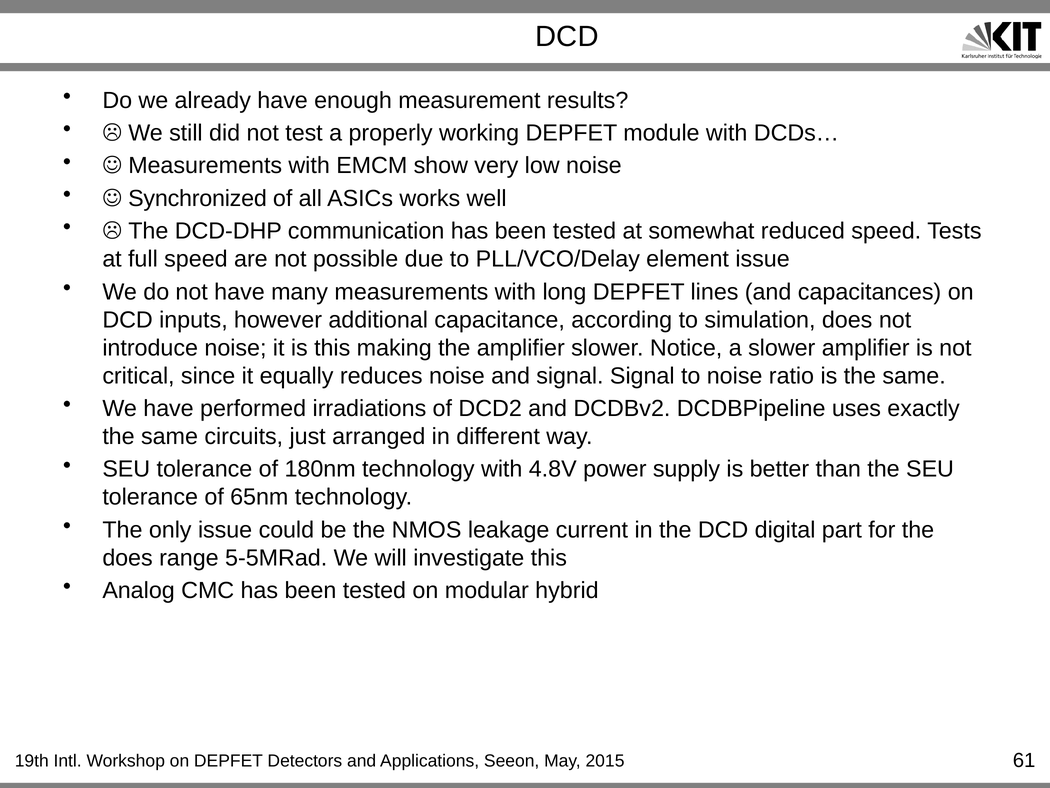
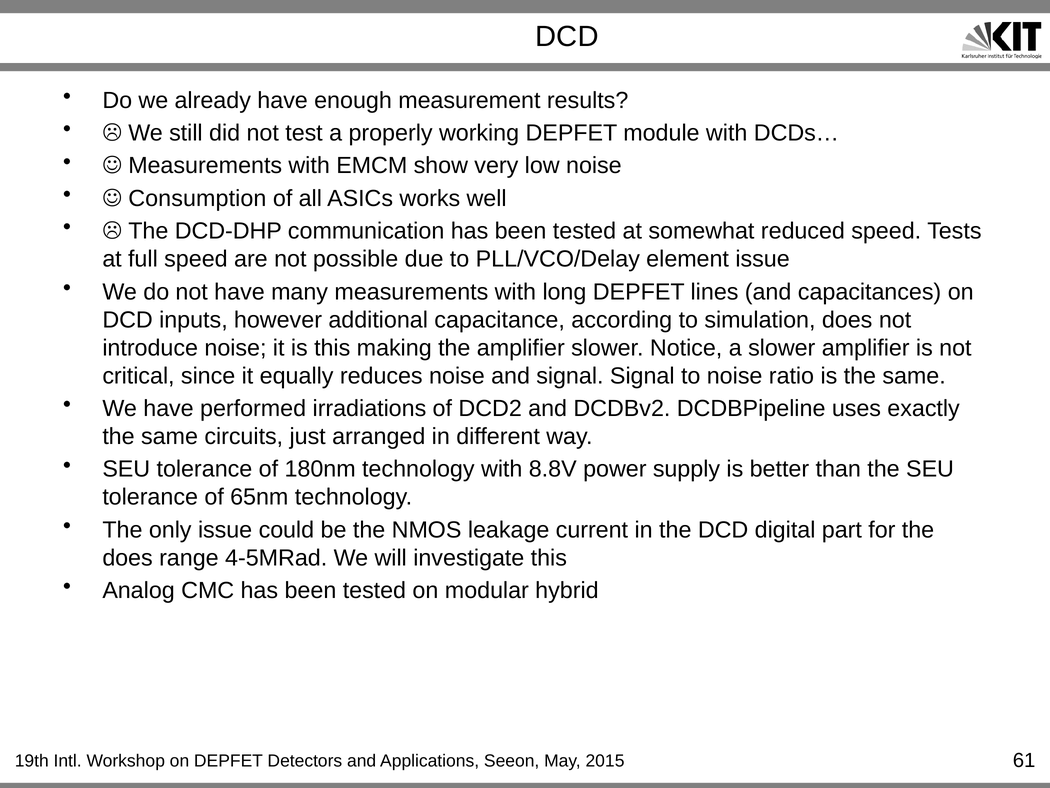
Synchronized: Synchronized -> Consumption (197, 198)
4.8V: 4.8V -> 8.8V (553, 469)
5-5MRad: 5-5MRad -> 4-5MRad (276, 558)
